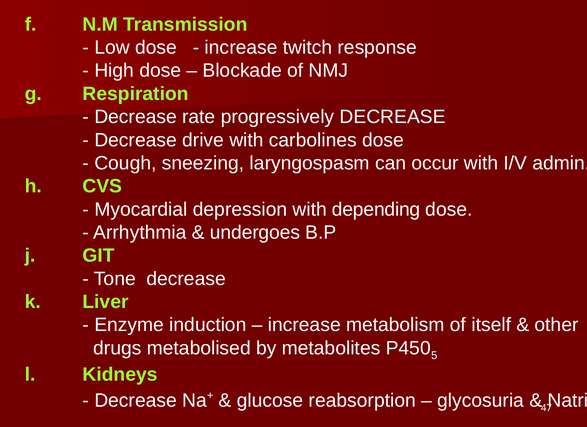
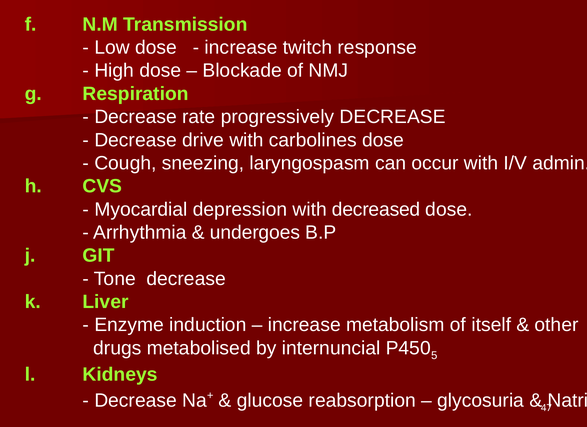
depending: depending -> decreased (376, 209)
metabolites: metabolites -> internuncial (331, 348)
